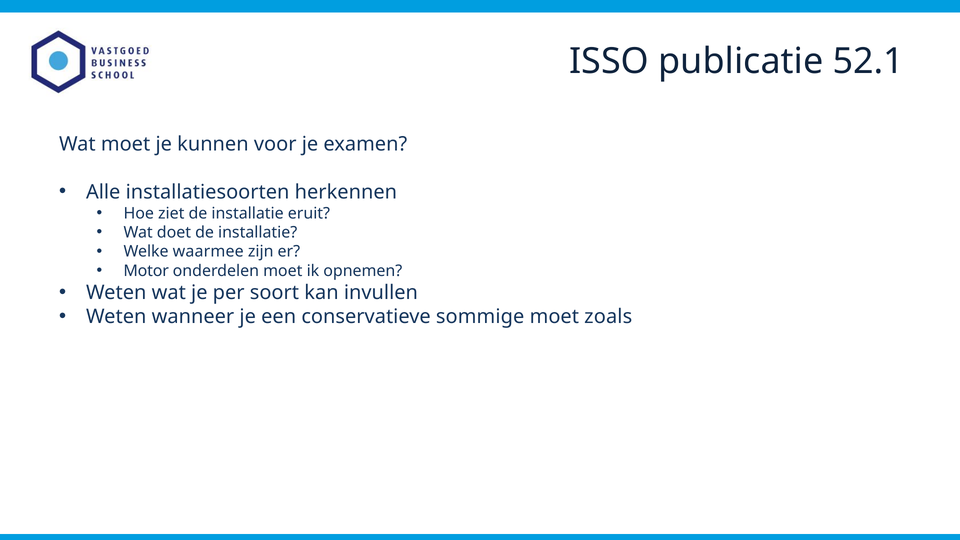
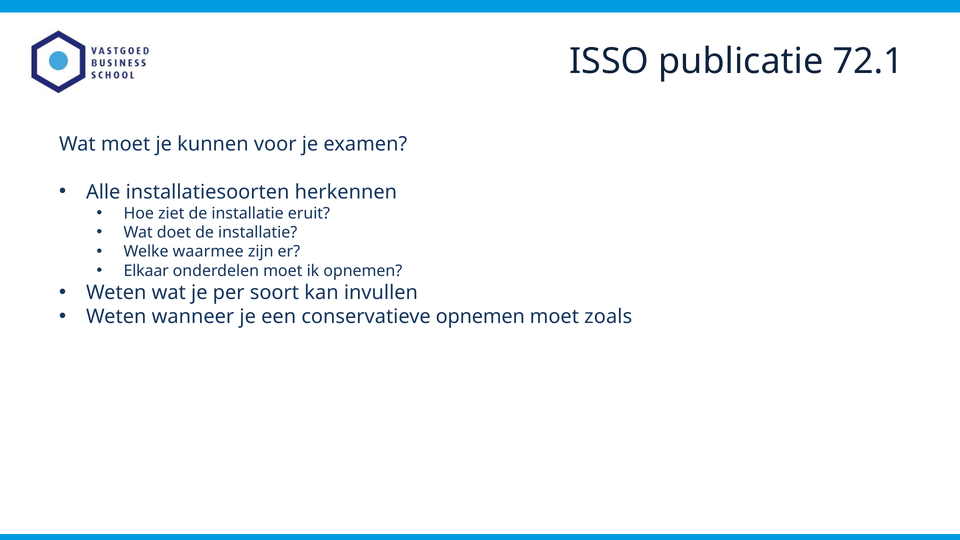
52.1: 52.1 -> 72.1 (868, 61)
Motor: Motor -> Elkaar (146, 271)
conservatieve sommige: sommige -> opnemen (480, 317)
